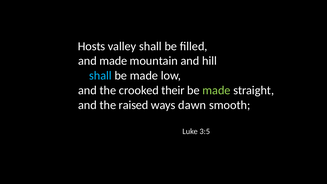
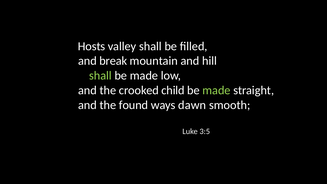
and made: made -> break (113, 61)
shall colour: light blue -> light green (100, 76)
their: their -> child (173, 90)
raised: raised -> found (134, 105)
